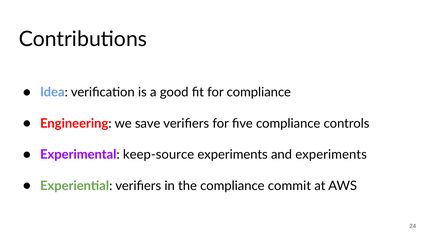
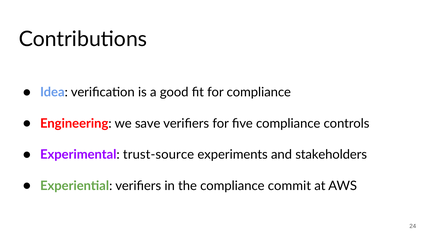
keep-source: keep-source -> trust-source (159, 155)
and experiments: experiments -> stakeholders (331, 155)
